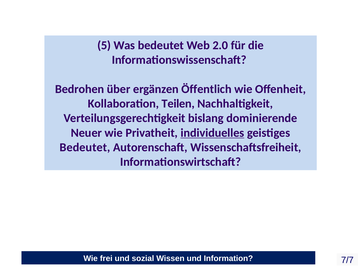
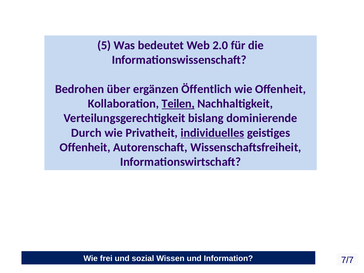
Teilen underline: none -> present (178, 104)
Neuer: Neuer -> Durch (86, 133)
Bedeutet: Bedeutet -> Offenheit (85, 147)
